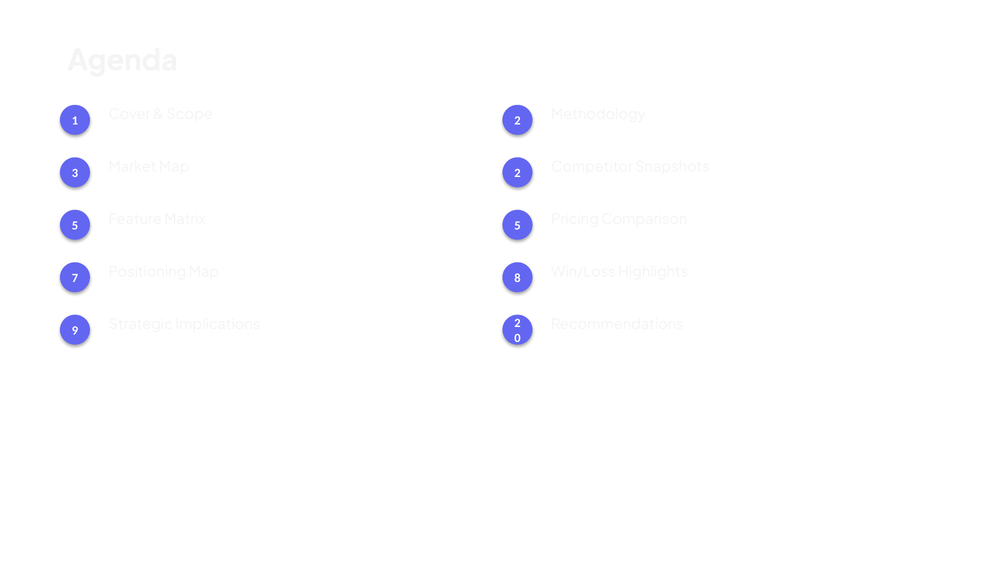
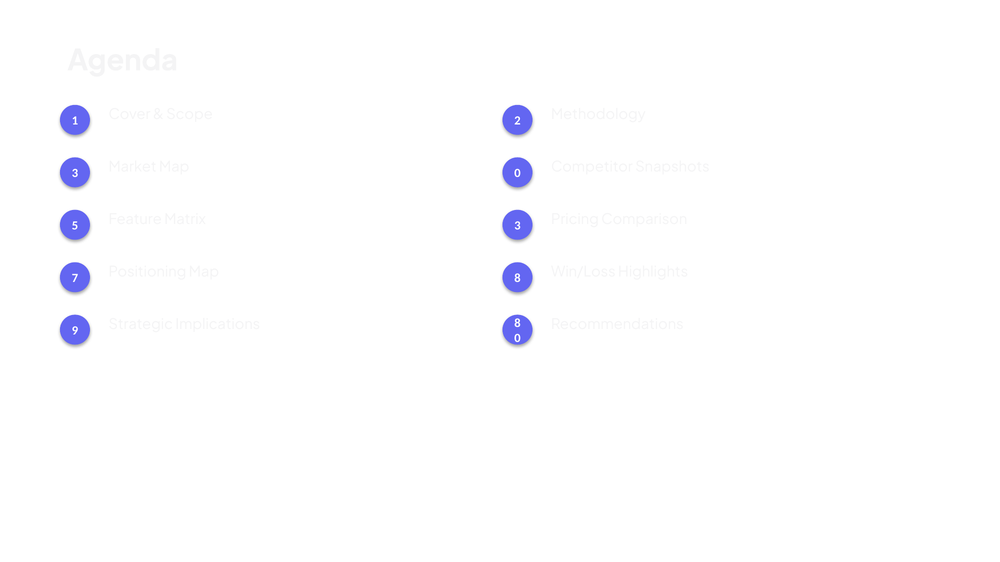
Map 2: 2 -> 0 (517, 173)
Matrix 5: 5 -> 3 (517, 226)
Implications 2: 2 -> 8 (517, 323)
